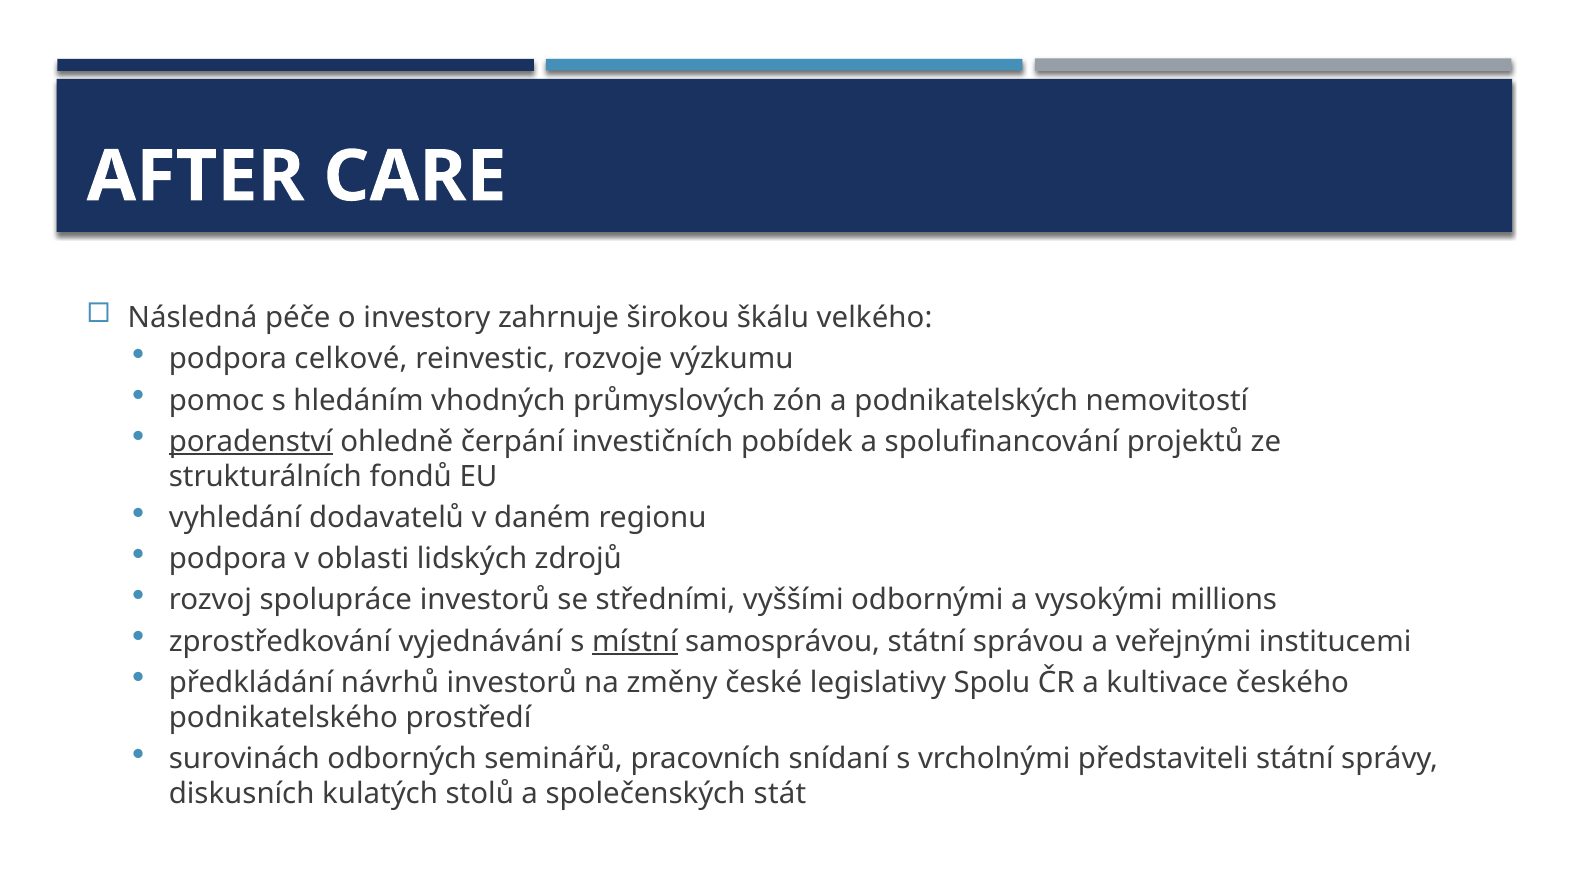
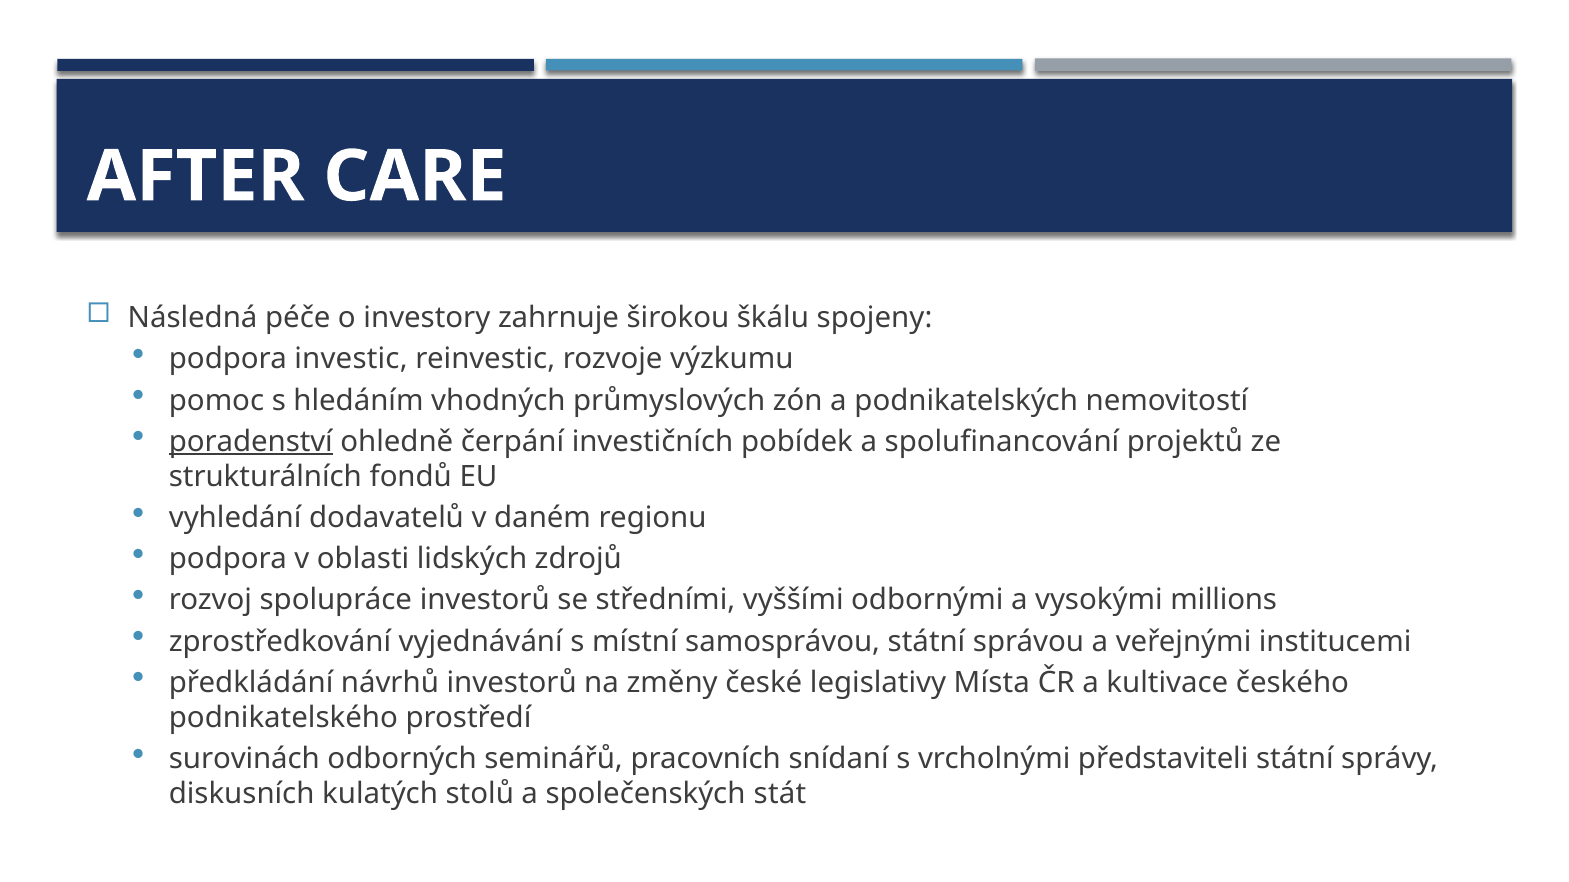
velkého: velkého -> spojeny (875, 318)
celkové: celkové -> investic (351, 359)
místní underline: present -> none (635, 642)
Spolu: Spolu -> Místa (992, 683)
